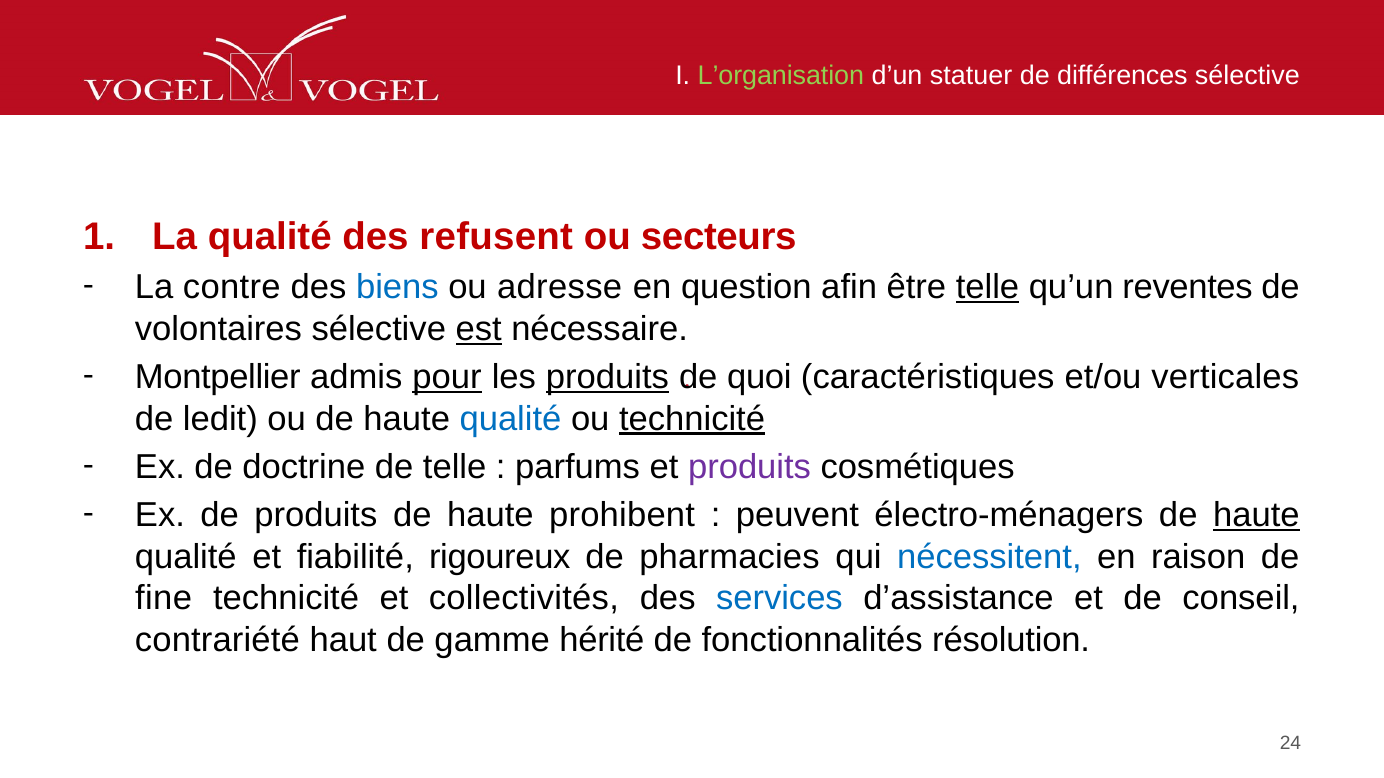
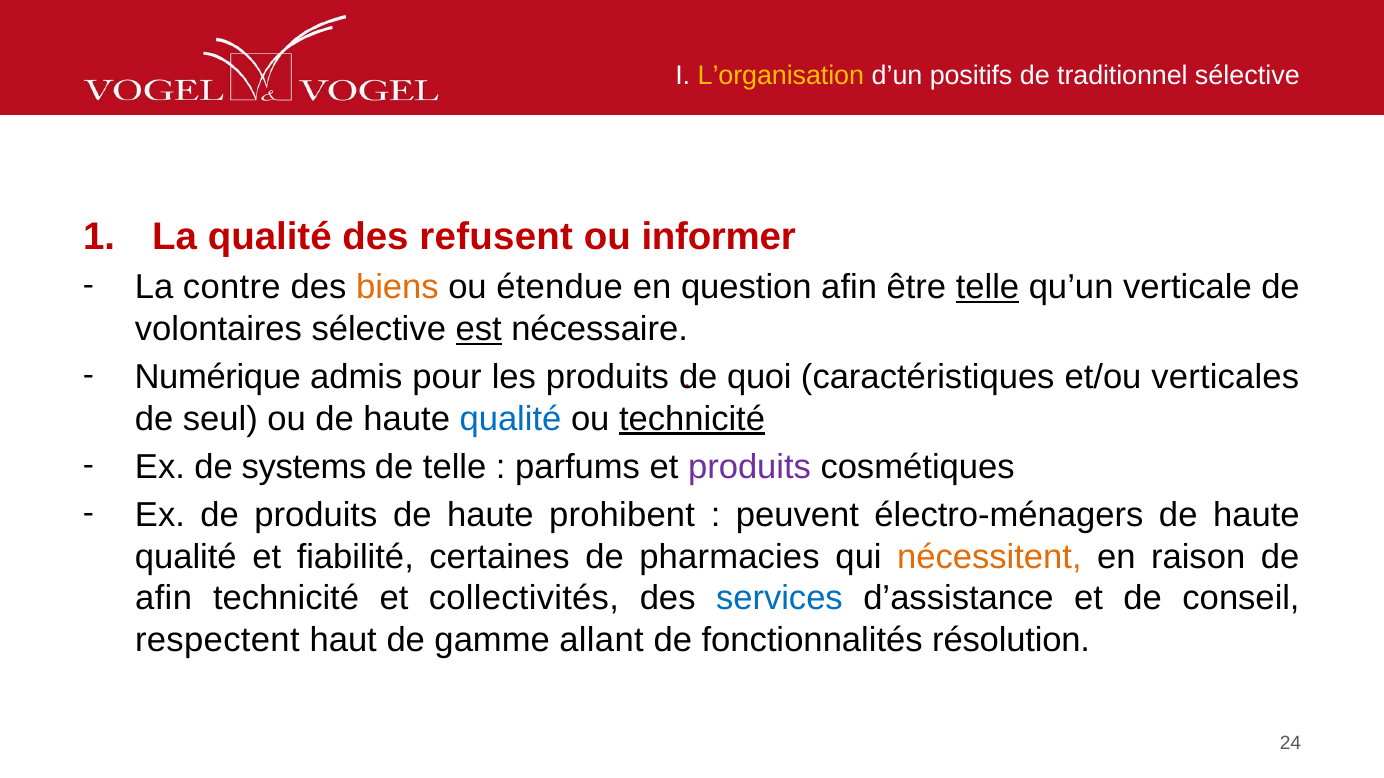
L’organisation colour: light green -> yellow (781, 76)
statuer: statuer -> positifs (971, 76)
différences: différences -> traditionnel (1122, 76)
secteurs: secteurs -> informer (719, 237)
biens colour: blue -> orange (397, 287)
adresse: adresse -> étendue (560, 287)
reventes: reventes -> verticale (1187, 287)
Montpellier: Montpellier -> Numérique (218, 377)
pour underline: present -> none (447, 377)
produits underline: present -> none (607, 377)
ledit: ledit -> seul (220, 419)
doctrine: doctrine -> systems (304, 467)
haute underline: present -> none (1256, 516)
rigoureux: rigoureux -> certaines (500, 557)
nécessitent colour: blue -> orange (989, 557)
fine: fine -> afin (164, 599)
contrariété: contrariété -> respectent (217, 640)
hérité: hérité -> allant (602, 640)
